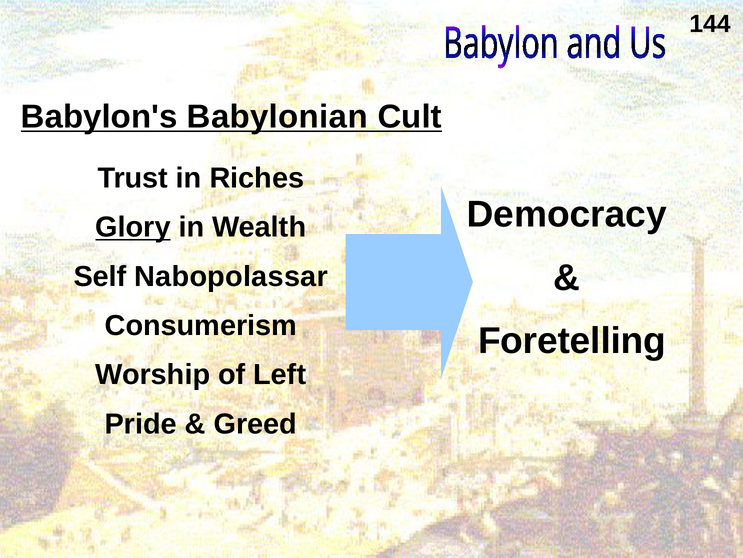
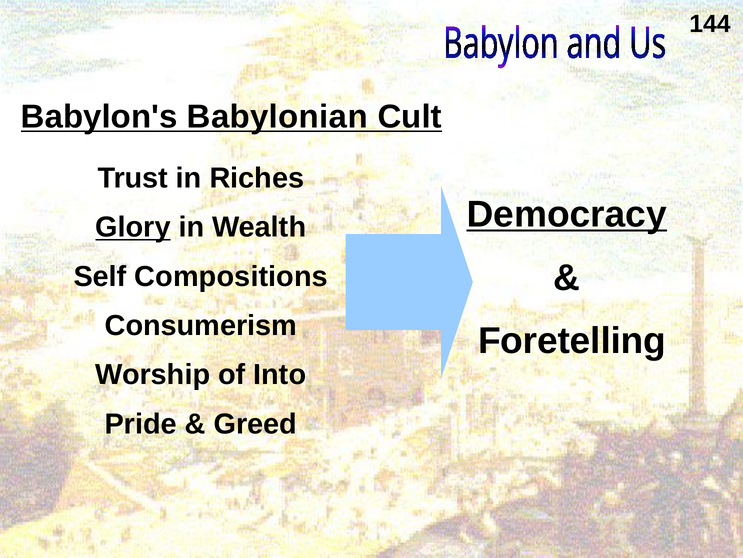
Democracy underline: none -> present (567, 214)
Nabopolassar: Nabopolassar -> Compositions (231, 276)
Left: Left -> Into (280, 374)
